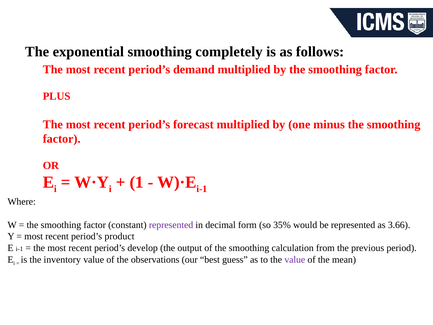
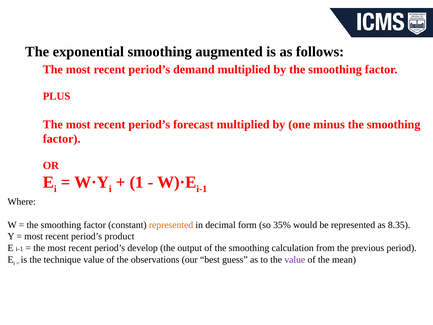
completely: completely -> augmented (229, 52)
represented colour: purple -> orange (171, 225)
3.66: 3.66 -> 8.35 (399, 225)
inventory: inventory -> technique (62, 259)
